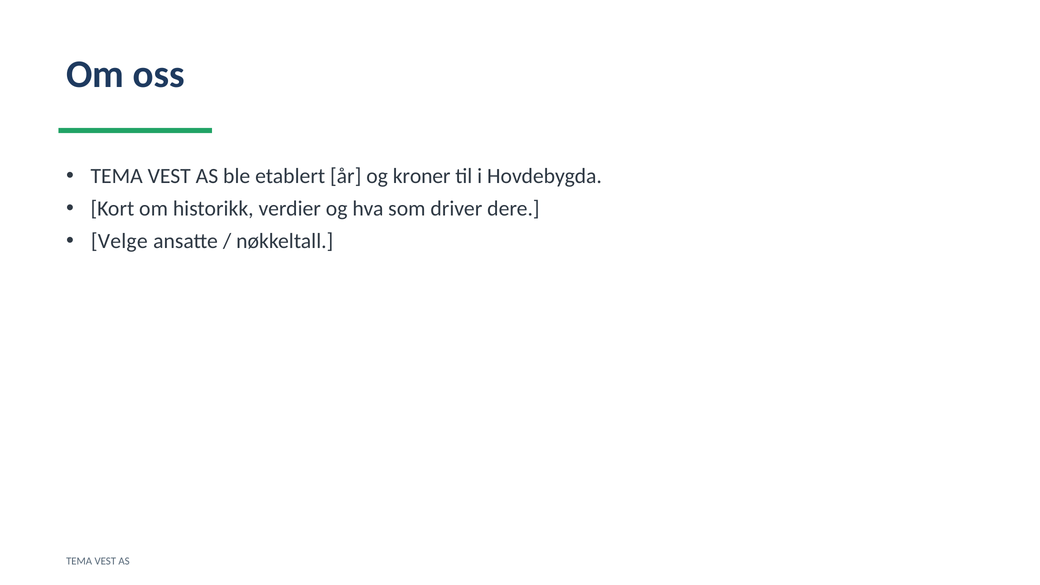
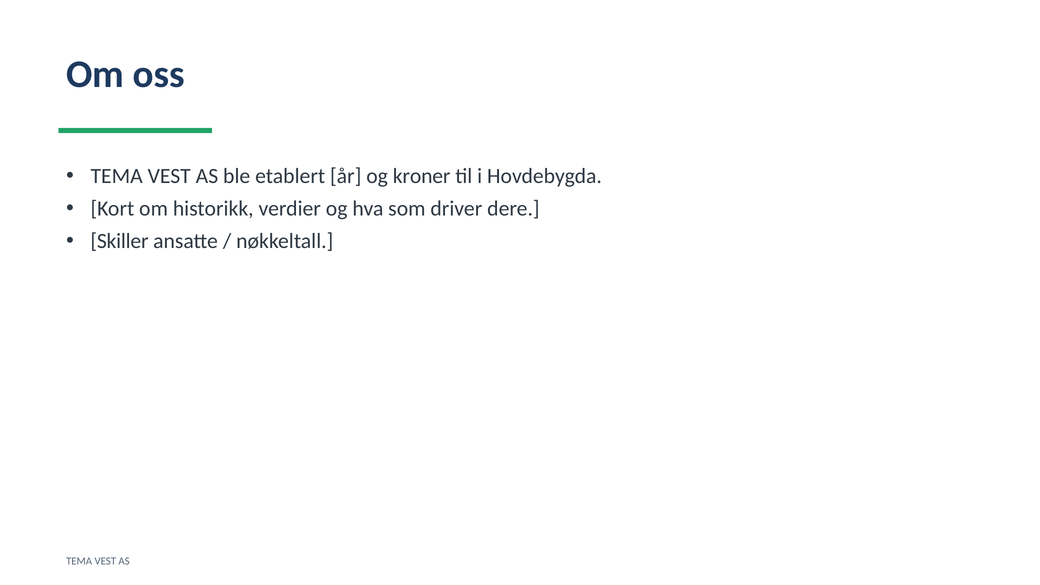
Velge: Velge -> Skiller (120, 241)
